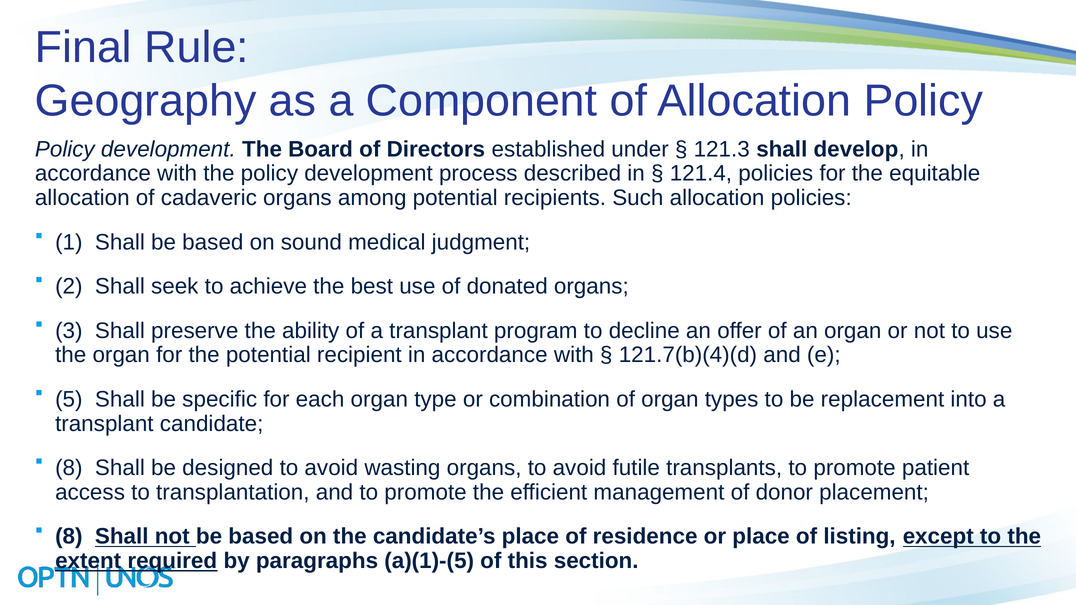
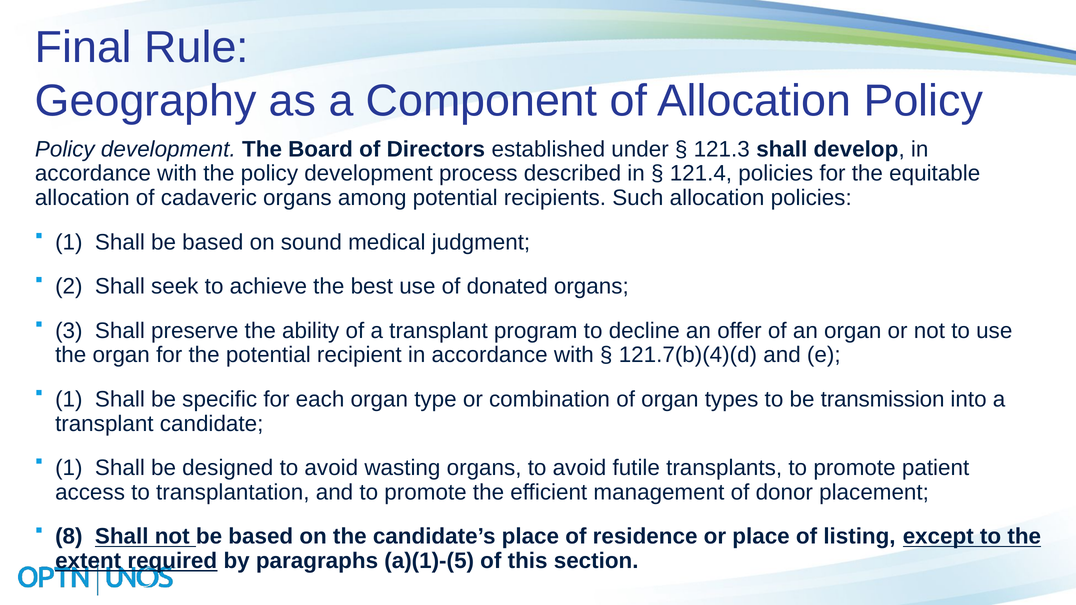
5: 5 -> 1 (69, 400)
replacement: replacement -> transmission (883, 400)
8: 8 -> 1 (69, 468)
